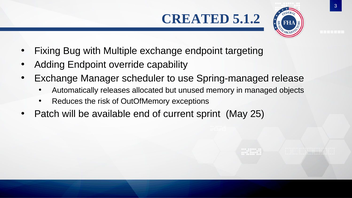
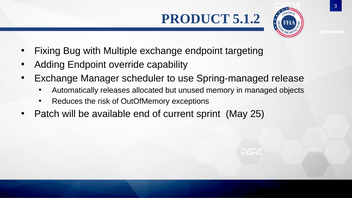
CREATED: CREATED -> PRODUCT (196, 19)
